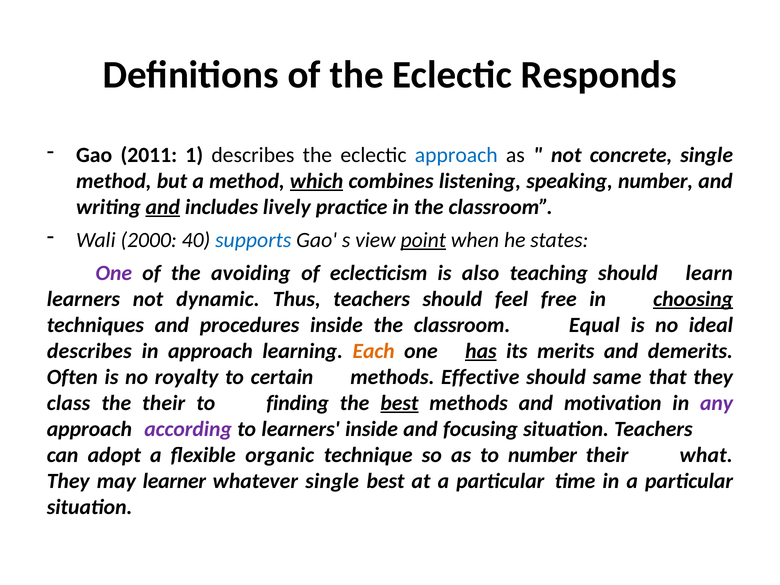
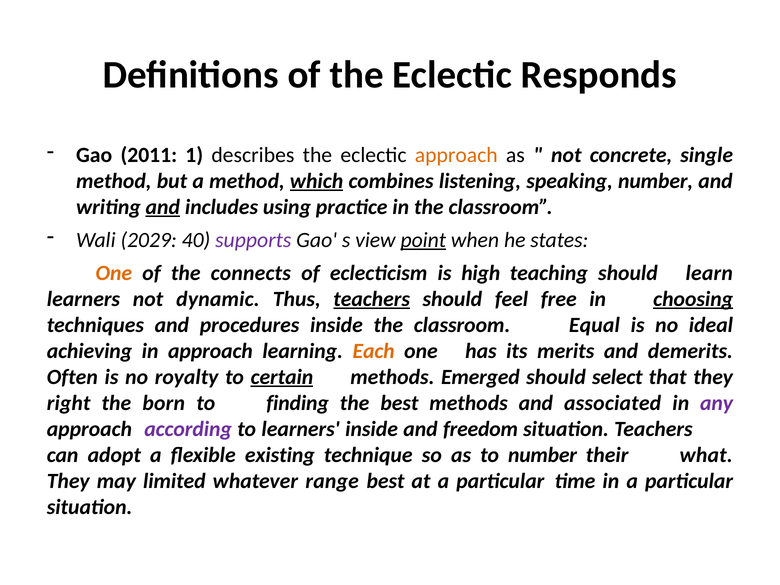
approach colour: blue -> orange (456, 155)
lively: lively -> using (287, 207)
2000: 2000 -> 2029 (149, 240)
supports colour: blue -> purple (253, 240)
One colour: purple -> orange (114, 273)
avoiding: avoiding -> connects (251, 273)
also: also -> high (481, 273)
teachers underline: none -> present (372, 299)
describes: describes -> achieving (89, 351)
has underline: present -> none (481, 351)
certain underline: none -> present (282, 377)
Effective: Effective -> Emerged (480, 377)
same: same -> select (617, 377)
class: class -> right (69, 403)
the their: their -> born (164, 403)
best underline: present -> none (399, 403)
motivation: motivation -> associated (613, 403)
focusing: focusing -> freedom (480, 429)
organic: organic -> existing (280, 455)
learner: learner -> limited (174, 481)
whatever single: single -> range (332, 481)
